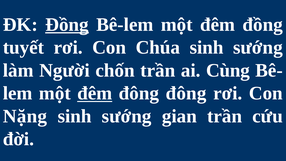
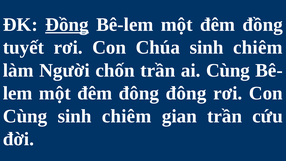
Chúa sinh sướng: sướng -> chiêm (258, 47)
đêm underline: present -> none (95, 93)
Nặng: Nặng -> Cùng (25, 116)
sướng: sướng -> chiêm (127, 116)
